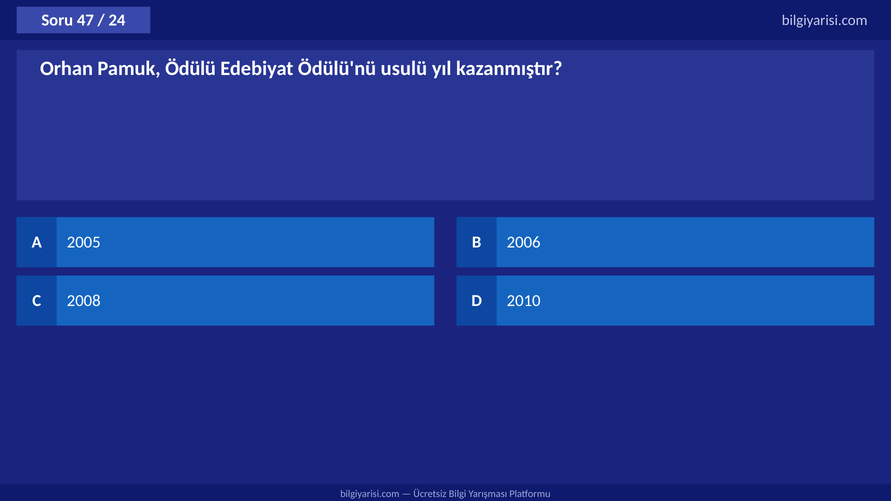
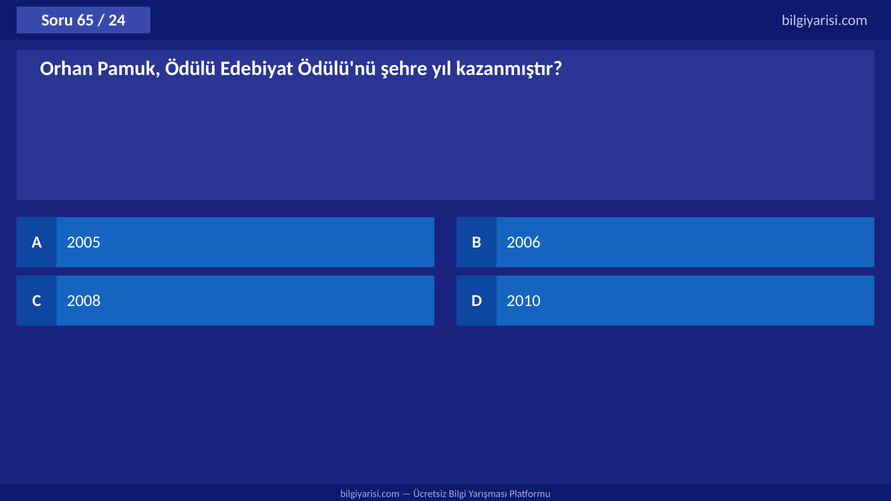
47: 47 -> 65 (85, 20)
usulü: usulü -> şehre (404, 69)
